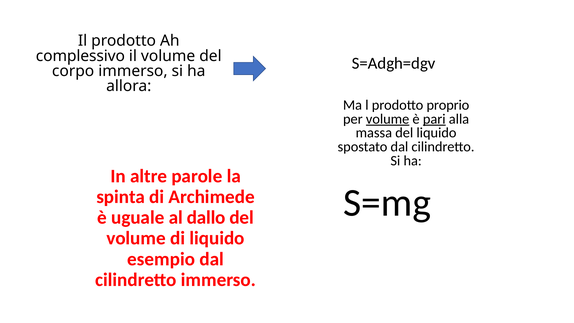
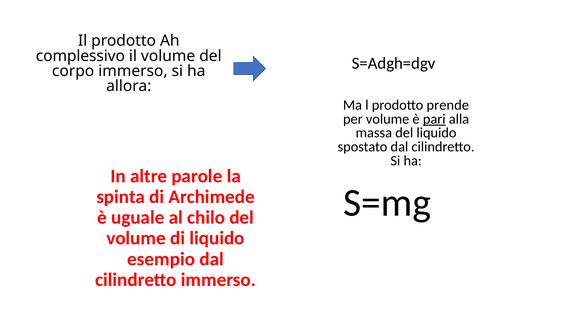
proprio: proprio -> prende (448, 105)
volume underline: present -> none (388, 119)
dallo: dallo -> chilo (206, 218)
